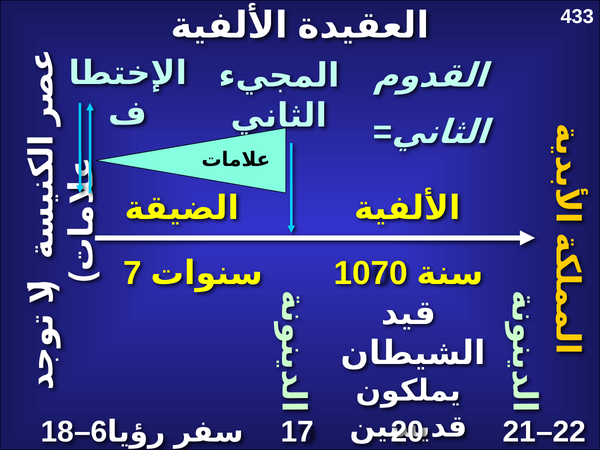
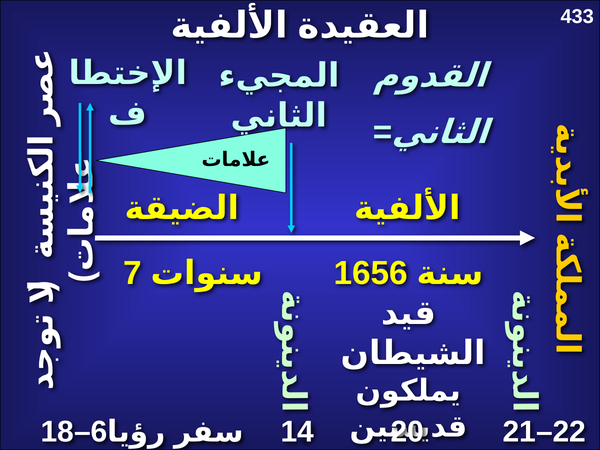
1070: 1070 -> 1656 (371, 273)
17: 17 -> 14 (297, 432)
